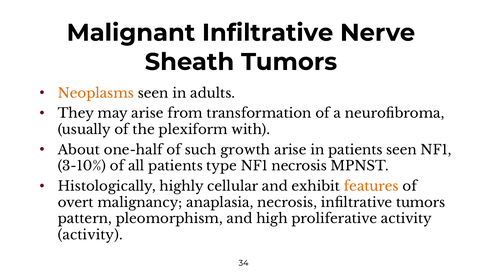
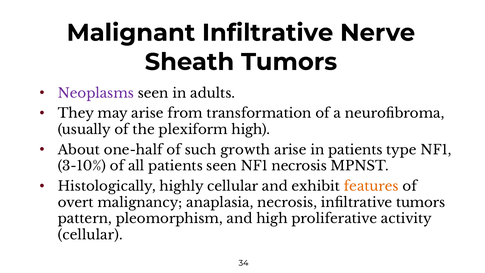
Neoplasms colour: orange -> purple (96, 93)
plexiform with: with -> high (251, 130)
patients seen: seen -> type (401, 150)
patients type: type -> seen (222, 166)
activity: activity -> cellular (90, 235)
